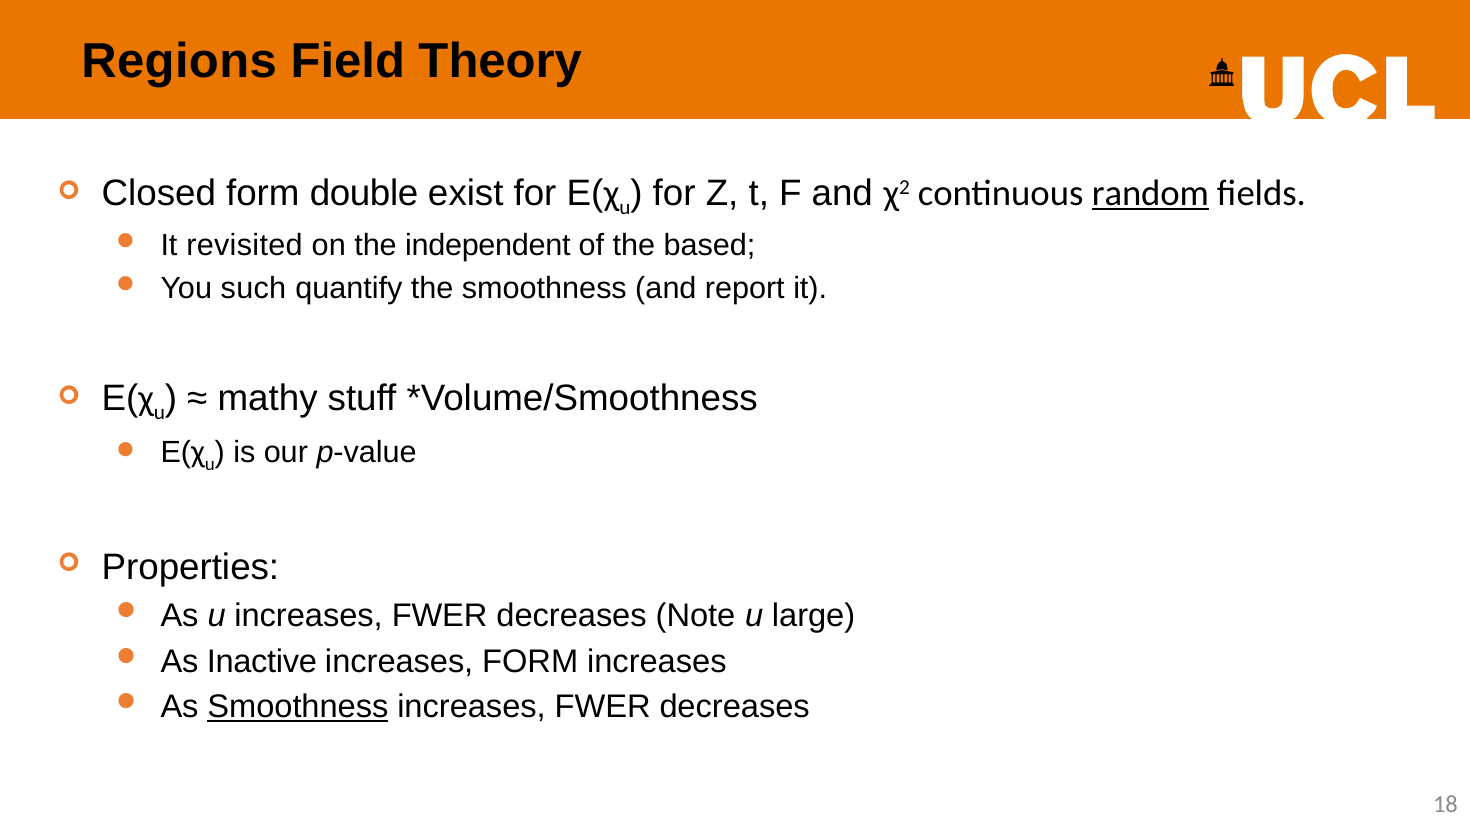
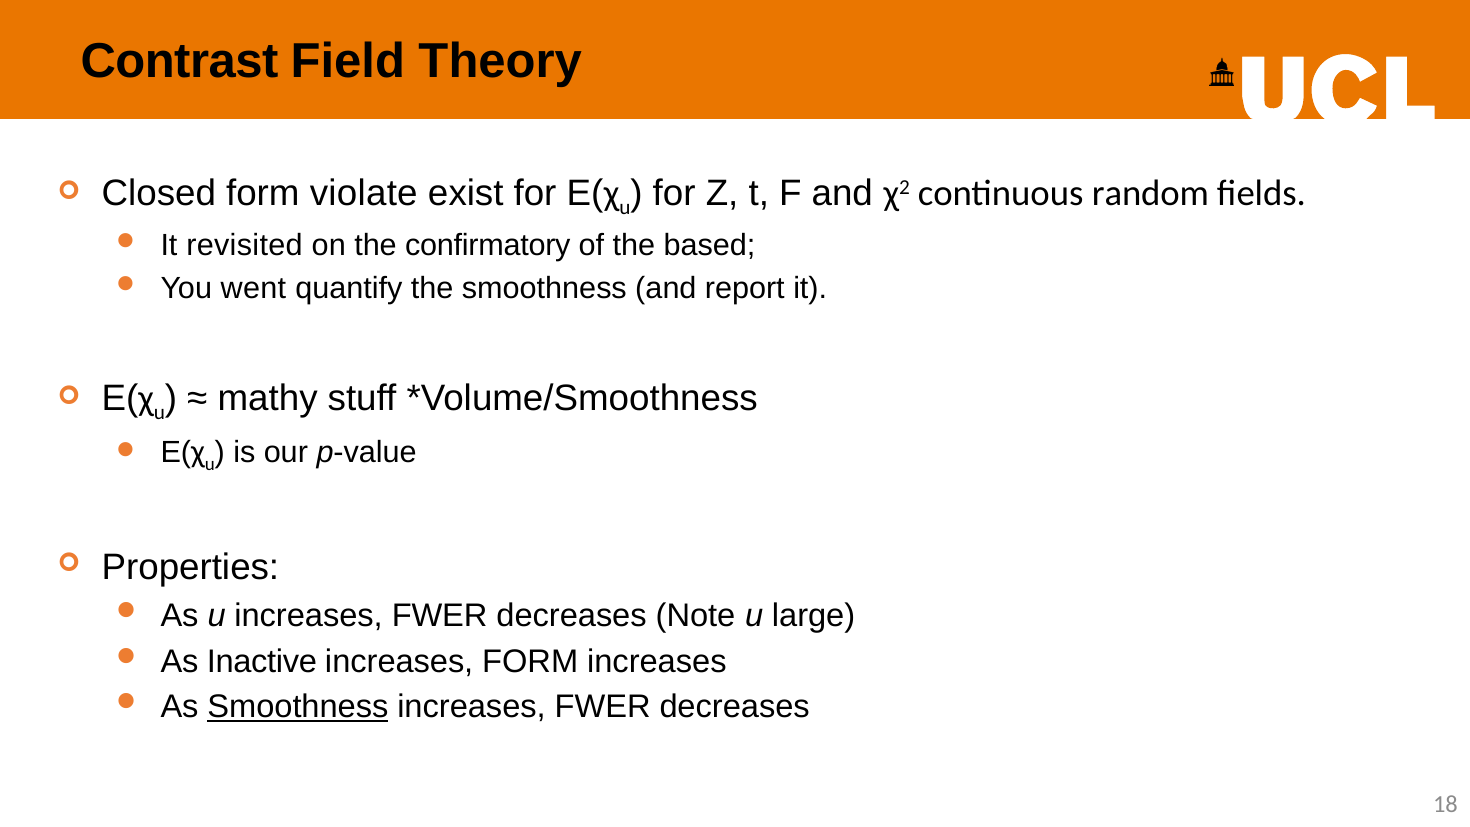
Regions: Regions -> Contrast (179, 62)
double: double -> violate (364, 193)
random underline: present -> none (1150, 193)
independent: independent -> confirmatory (488, 246)
such: such -> went (253, 288)
